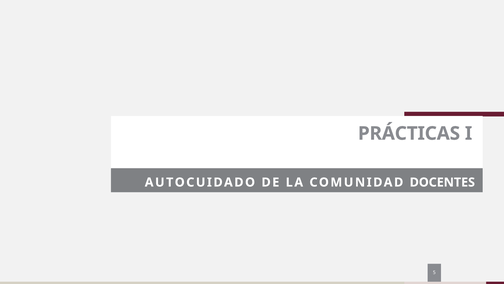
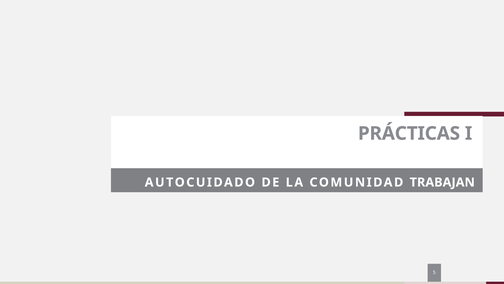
DOCENTES: DOCENTES -> TRABAJAN (442, 182)
